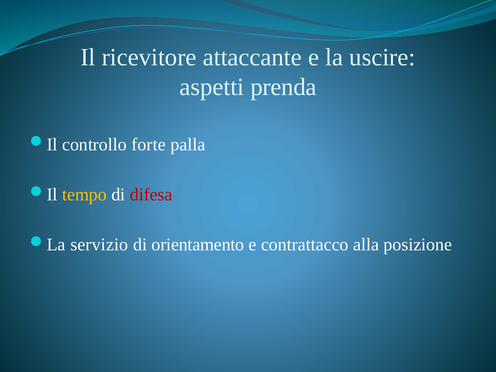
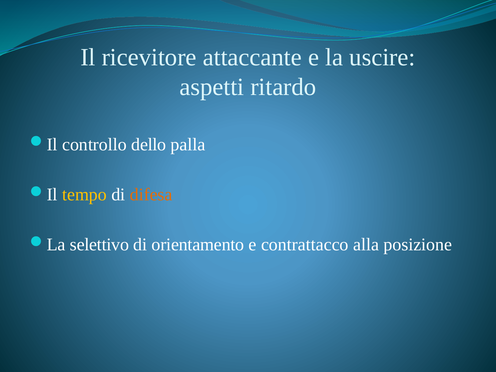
prenda: prenda -> ritardo (283, 87)
forte: forte -> dello (149, 144)
difesa colour: red -> orange (151, 195)
servizio: servizio -> selettivo (99, 245)
